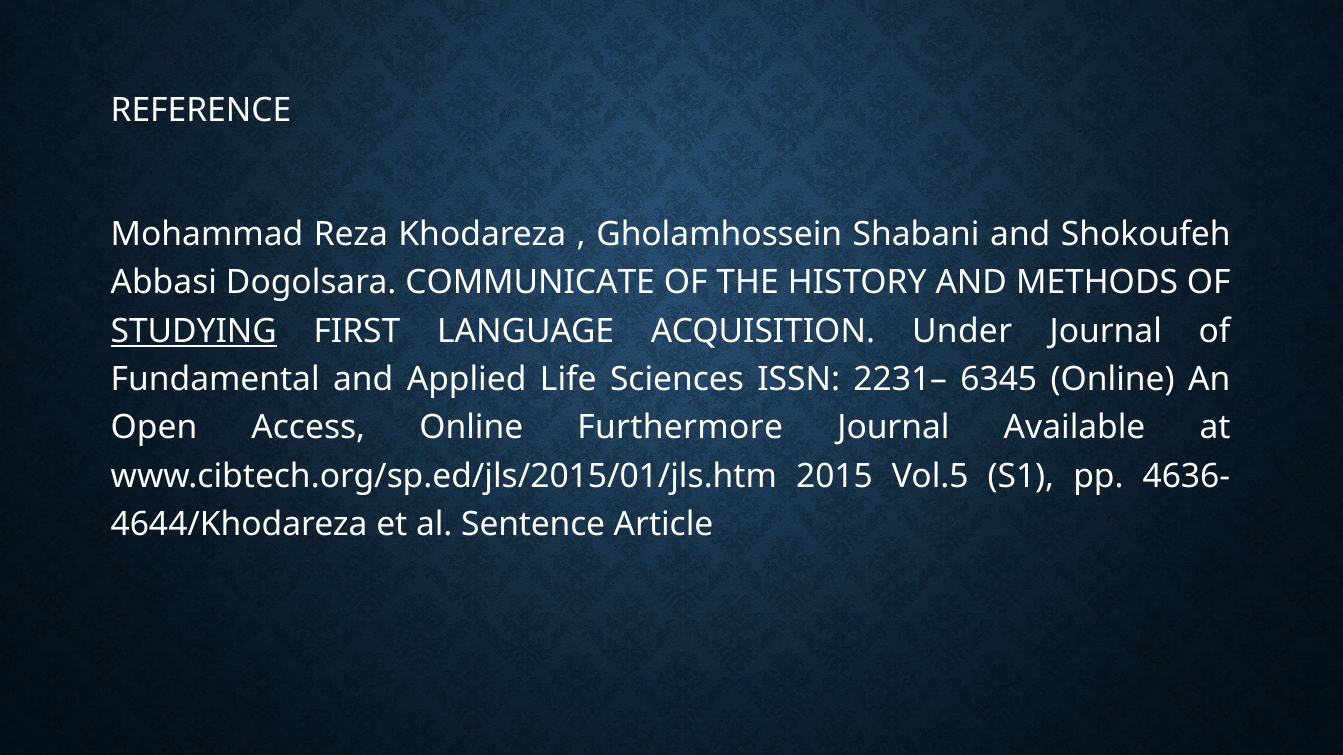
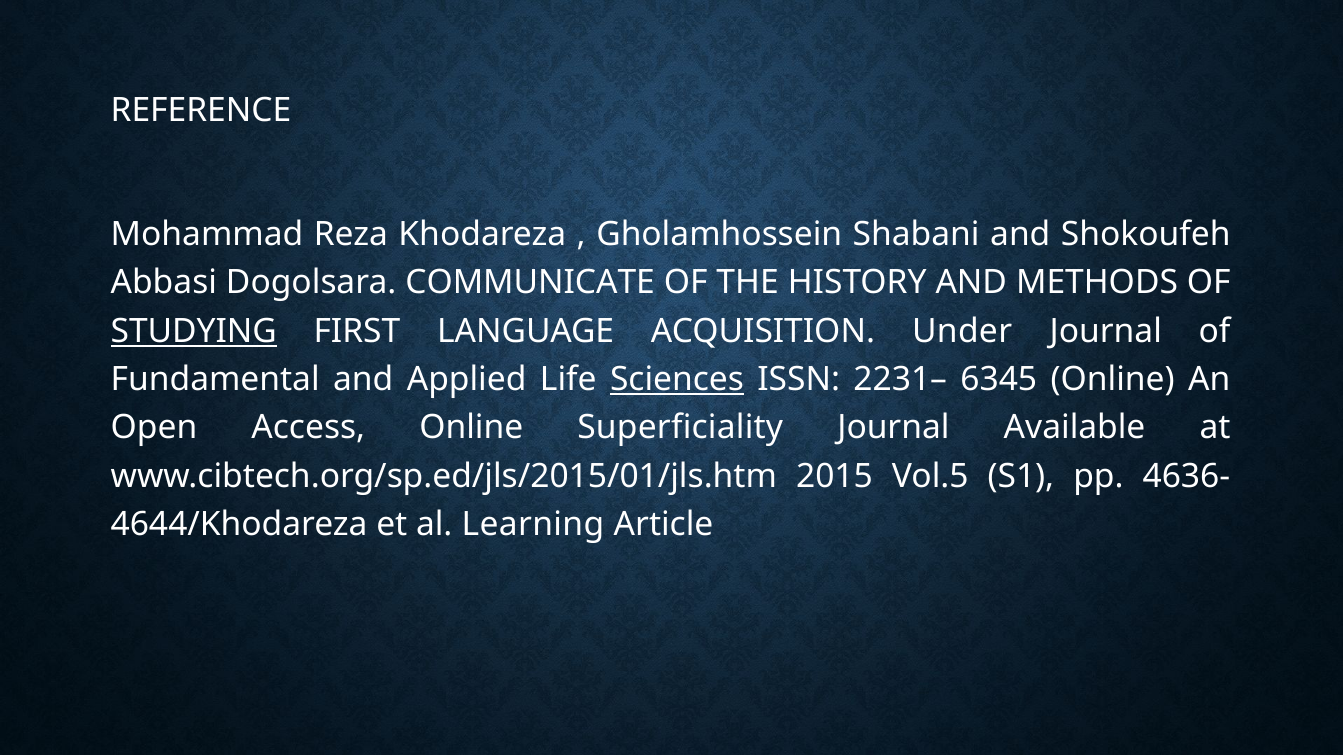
Sciences underline: none -> present (677, 380)
Furthermore: Furthermore -> Superficiality (680, 428)
Sentence: Sentence -> Learning (533, 525)
